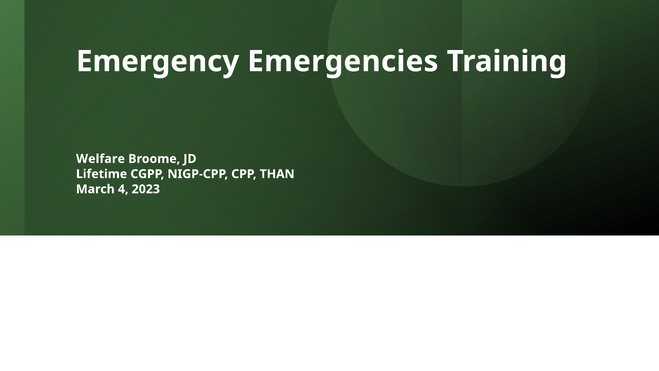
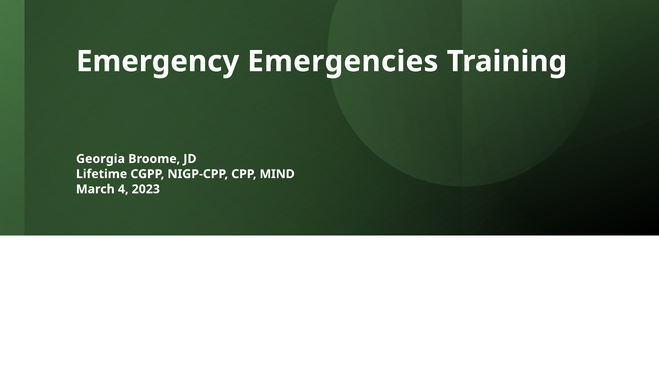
Welfare: Welfare -> Georgia (100, 159)
THAN: THAN -> MIND (277, 174)
